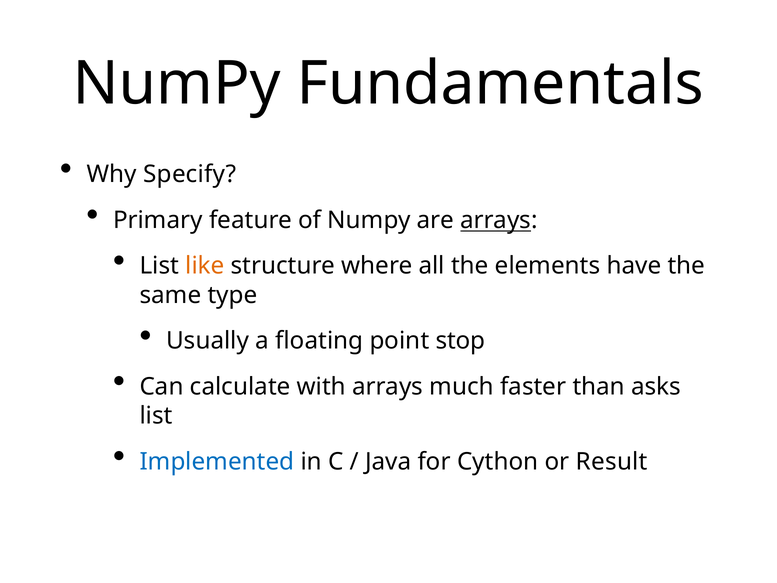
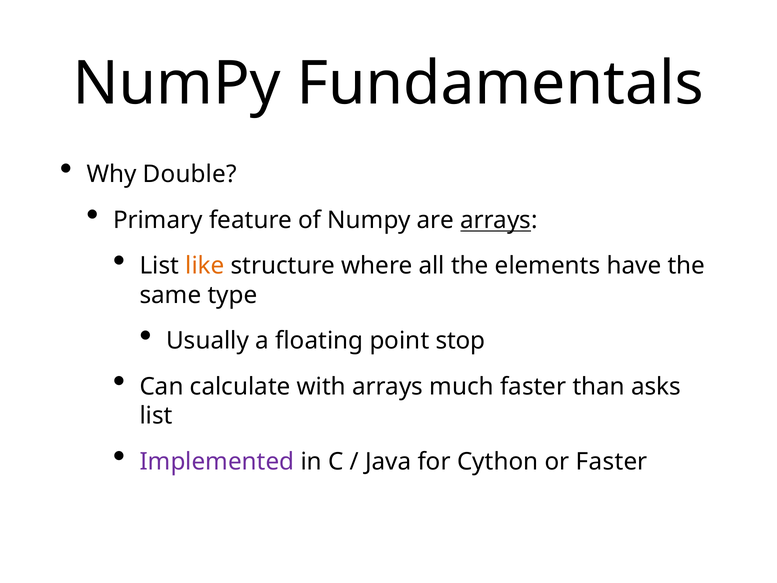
Specify: Specify -> Double (190, 174)
Implemented colour: blue -> purple (217, 462)
or Result: Result -> Faster (612, 462)
